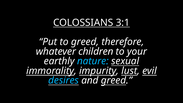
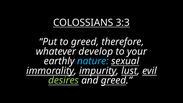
3:1: 3:1 -> 3:3 (123, 23)
children: children -> develop (96, 51)
desires colour: light blue -> light green (64, 80)
